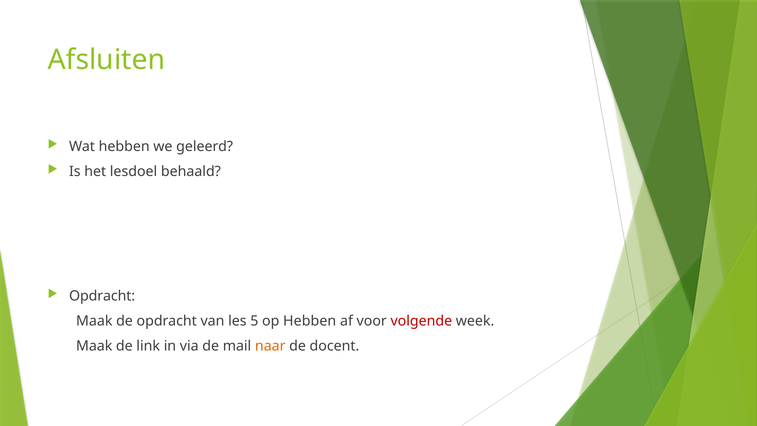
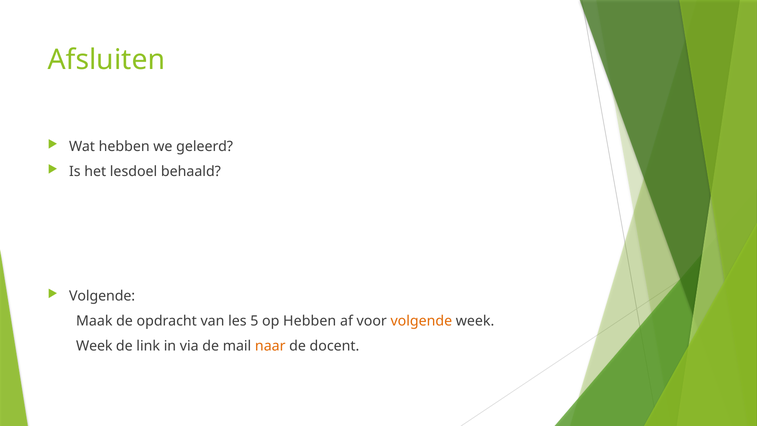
Opdracht: Opdracht -> Volgende (102, 296)
volgende colour: red -> orange (421, 321)
Maak: Maak -> Week (94, 346)
